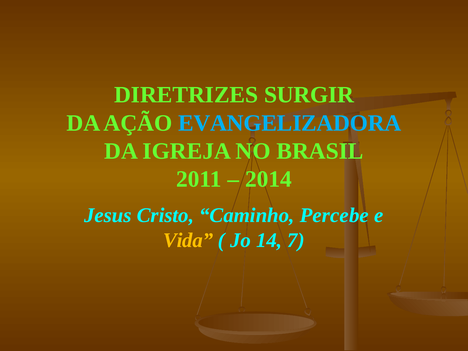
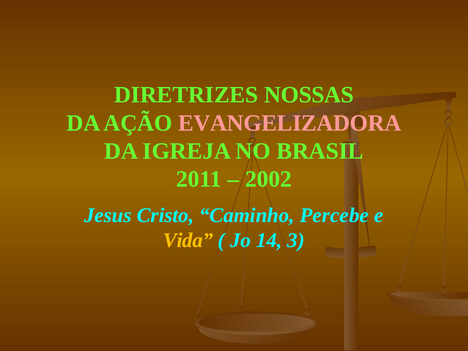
SURGIR: SURGIR -> NOSSAS (309, 95)
EVANGELIZADORA colour: light blue -> pink (290, 123)
2014: 2014 -> 2002 (268, 179)
7: 7 -> 3 (296, 240)
